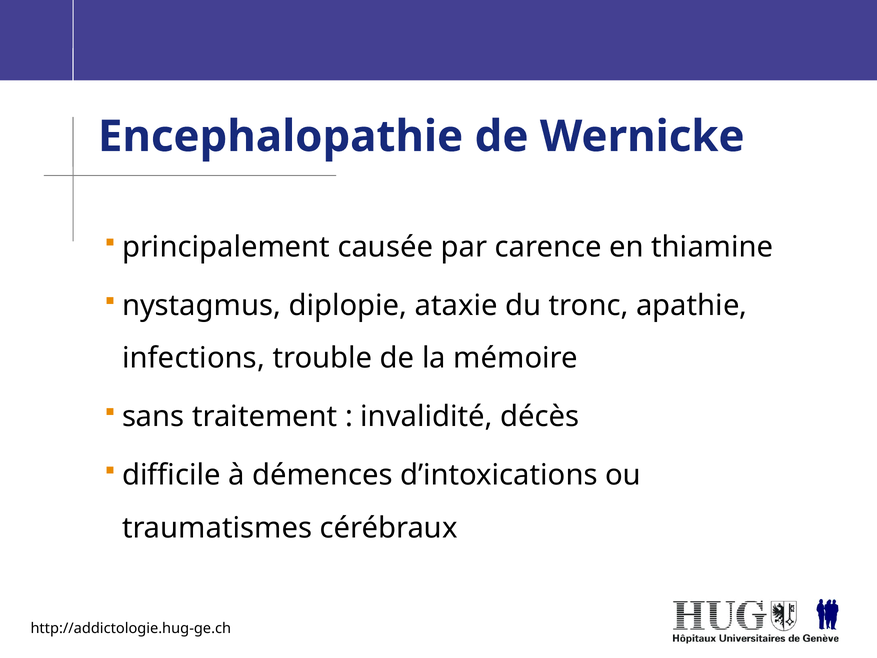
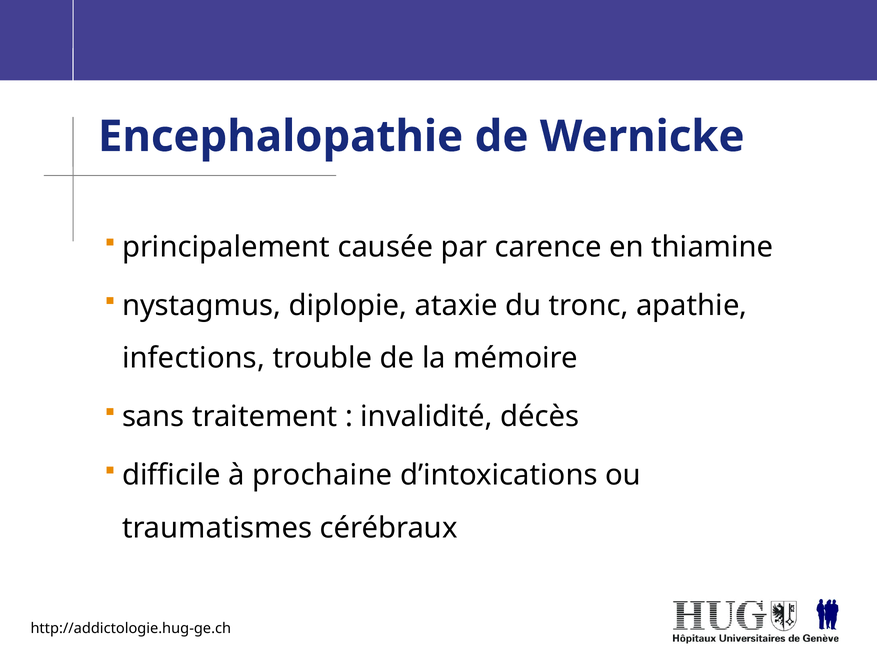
démences: démences -> prochaine (322, 475)
